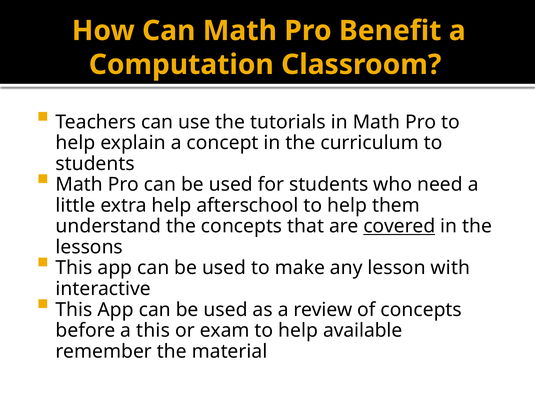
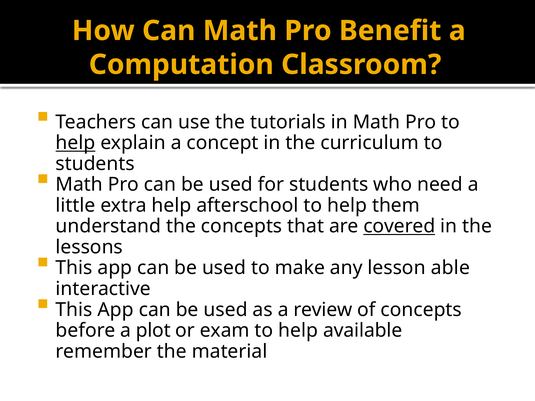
help underline: none -> present (75, 143)
with: with -> able (450, 268)
a this: this -> plot (153, 331)
